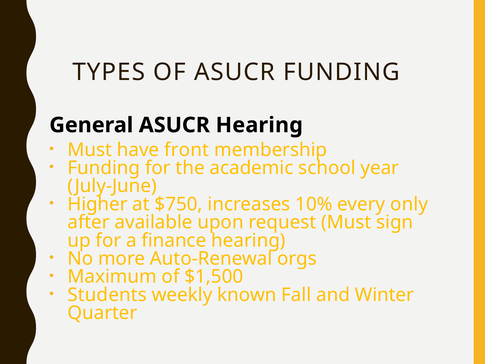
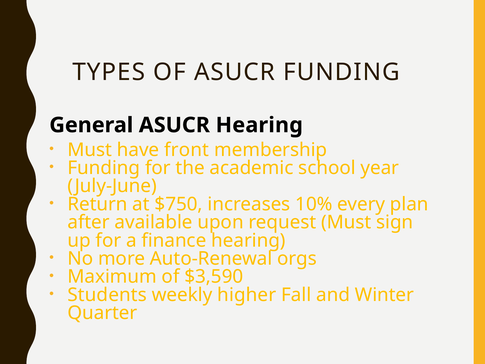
Higher: Higher -> Return (98, 204)
only: only -> plan (409, 204)
$1,500: $1,500 -> $3,590 (214, 277)
known: known -> higher (247, 295)
